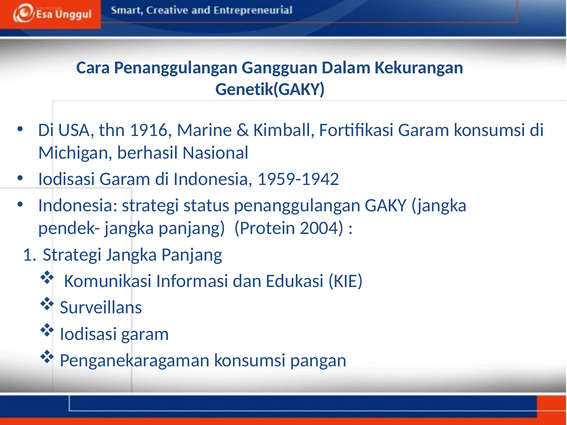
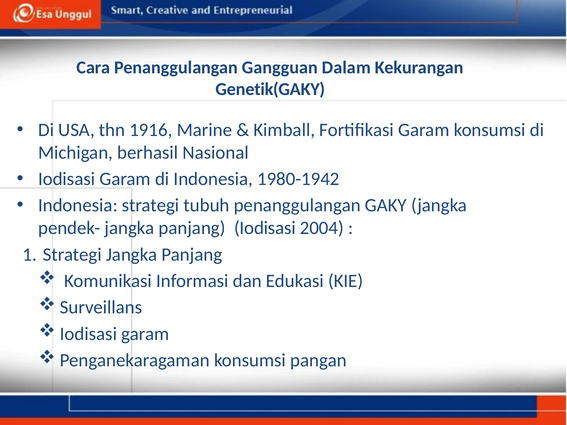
1959-1942: 1959-1942 -> 1980-1942 (298, 179)
status: status -> tubuh (207, 205)
panjang Protein: Protein -> Iodisasi (265, 228)
